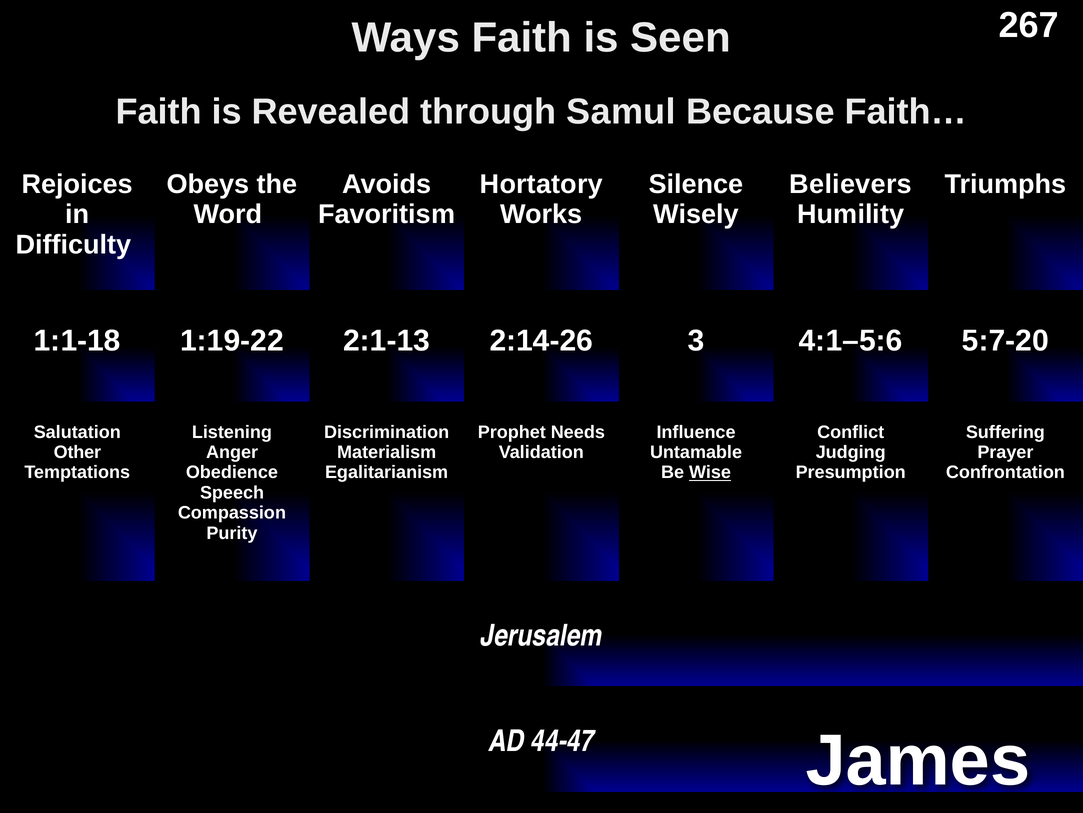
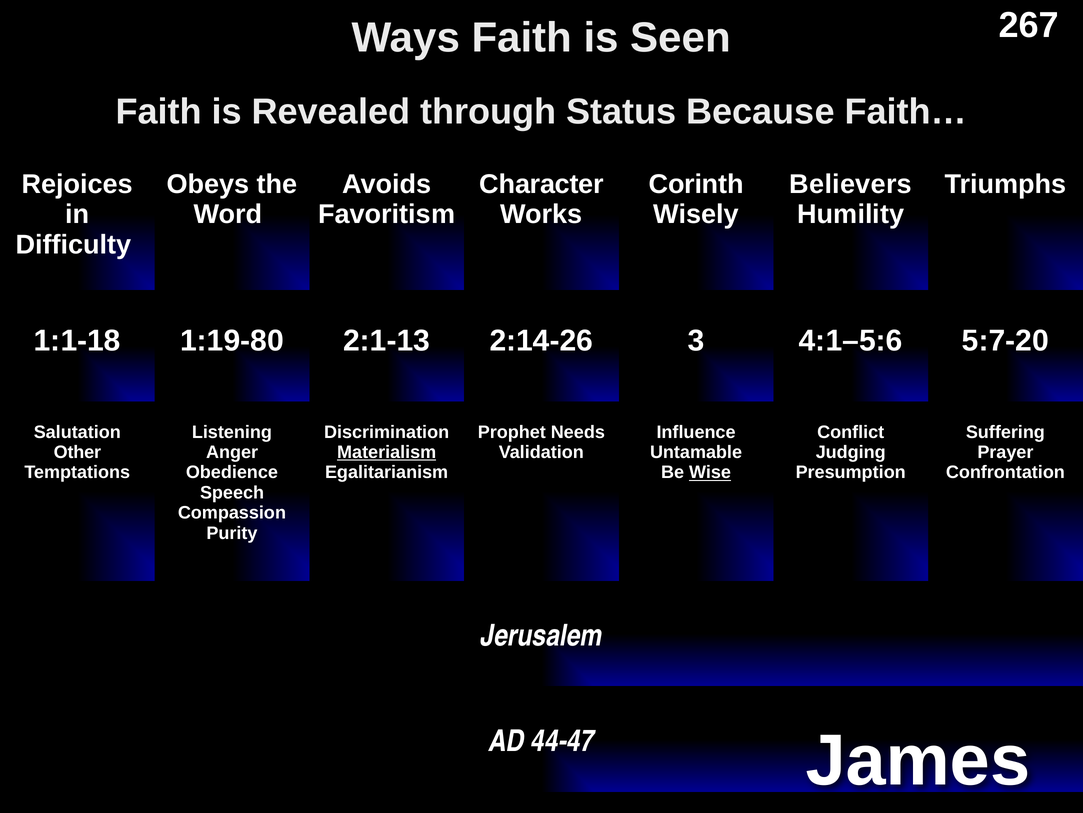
Samul: Samul -> Status (621, 112)
Hortatory: Hortatory -> Character (542, 184)
Silence: Silence -> Corinth (696, 184)
1:19-22: 1:19-22 -> 1:19-80 (232, 341)
Materialism underline: none -> present (387, 452)
